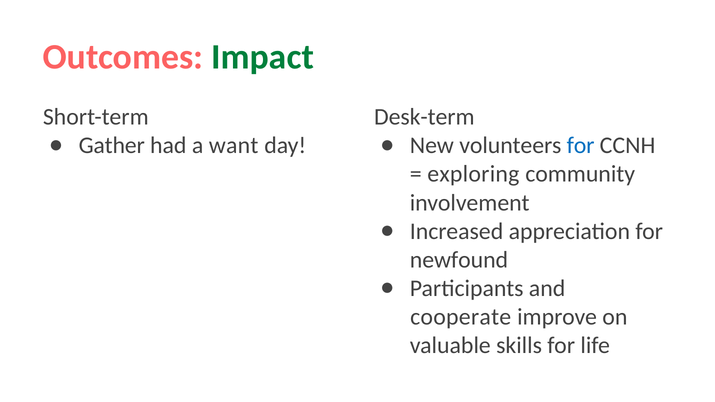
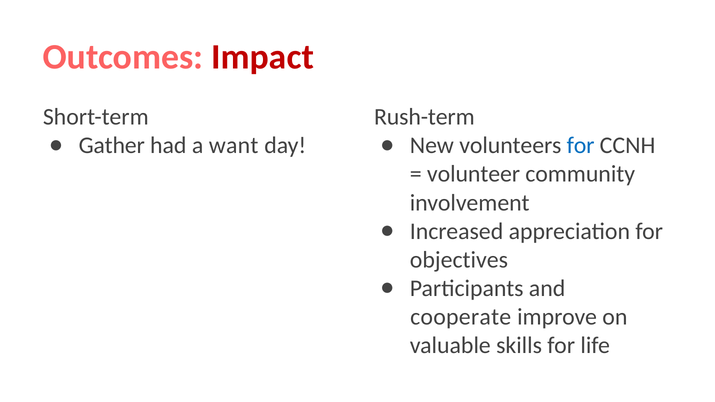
Impact colour: green -> red (263, 57)
Desk-term: Desk-term -> Rush-term (424, 117)
exploring: exploring -> volunteer (474, 174)
newfound: newfound -> objectives (459, 260)
